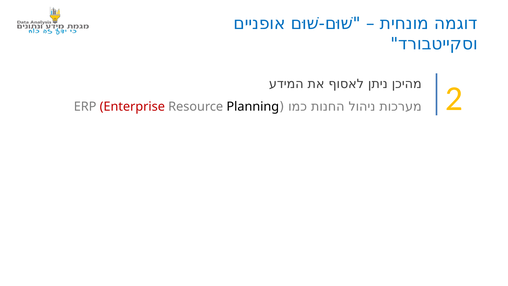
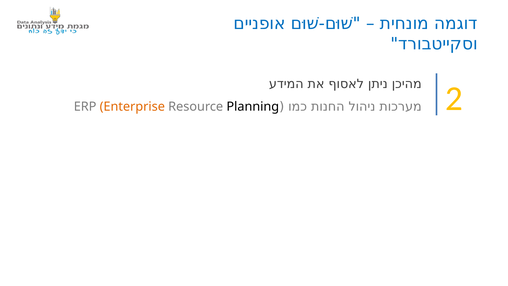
Enterprise colour: red -> orange (132, 107)
